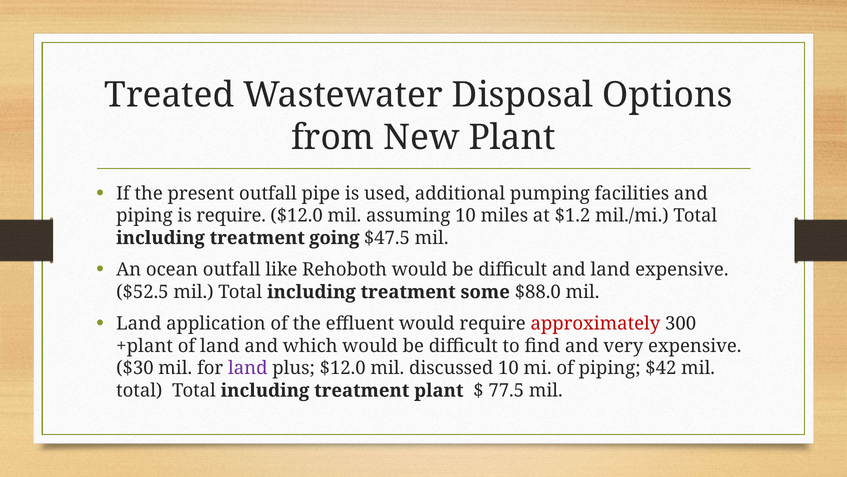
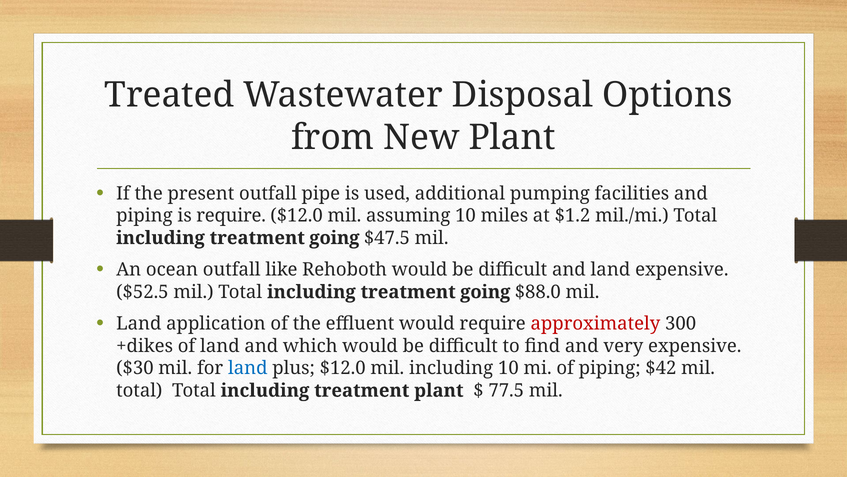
some: some -> going (485, 292)
+plant: +plant -> +dikes (145, 346)
land colour: purple -> blue (248, 368)
mil discussed: discussed -> including (451, 368)
